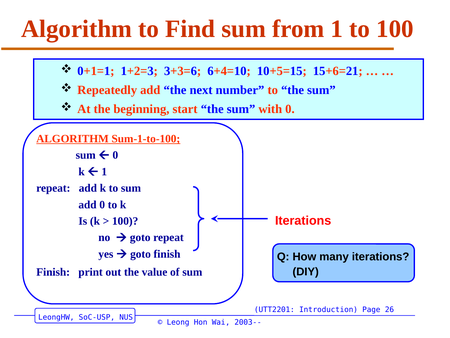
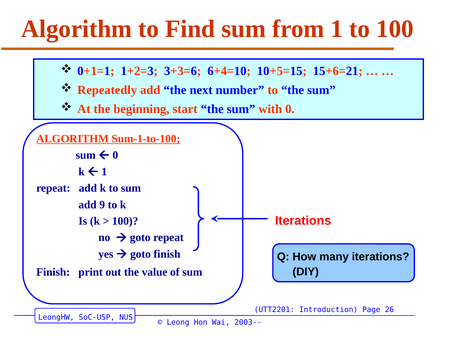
add 0: 0 -> 9 (102, 204)
